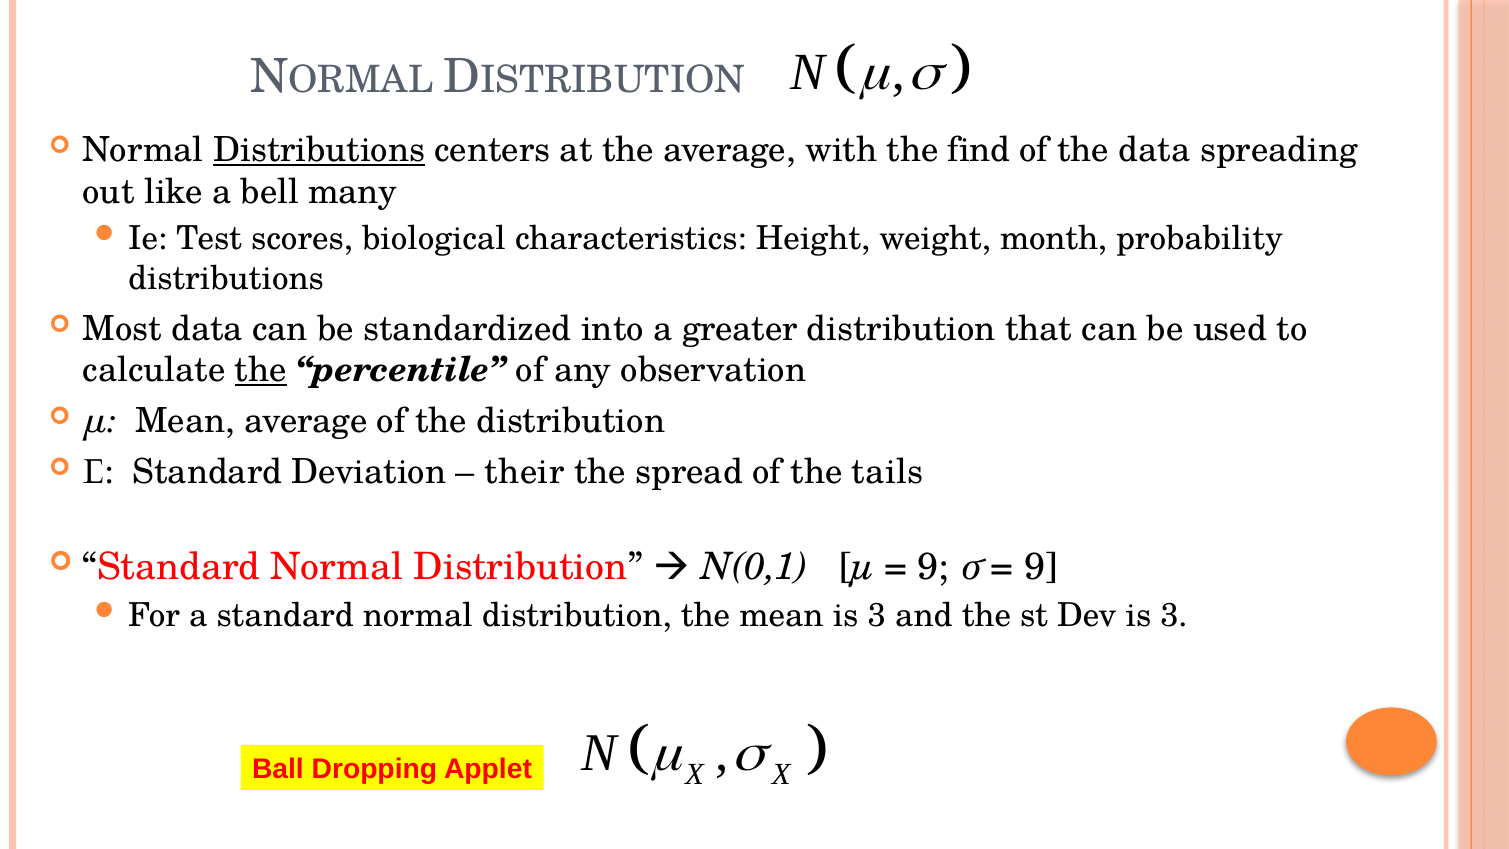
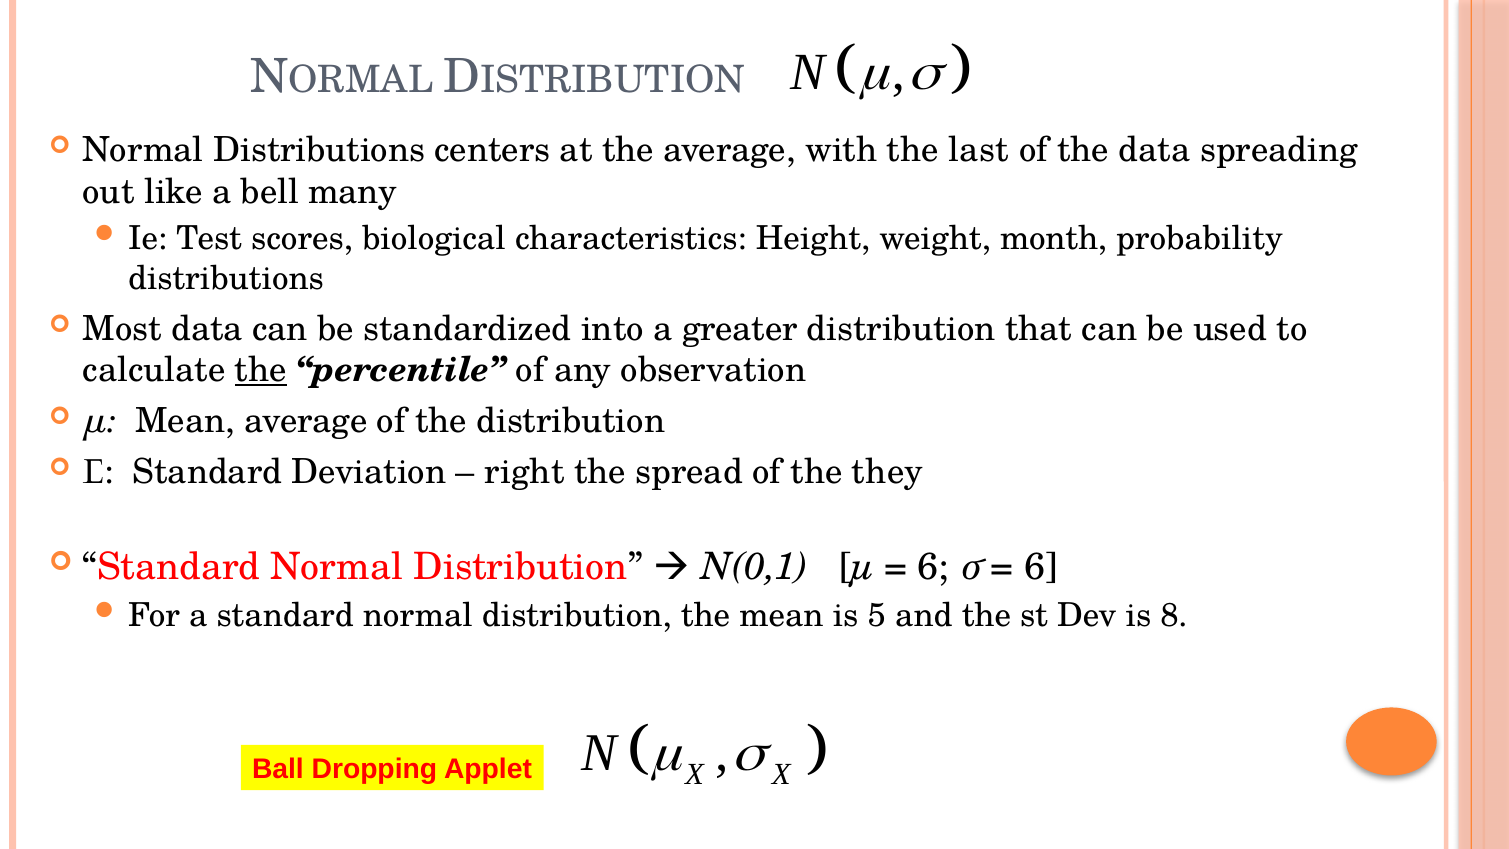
Distributions underline: present -> none (319, 150)
find: find -> last (979, 150)
their: their -> right (525, 472)
tails: tails -> they (888, 472)
9: 9 -> 6 (933, 567)
9: 9 -> 6 (1041, 567)
mean is 3: 3 -> 5 (877, 615)
Dev is 3: 3 -> 8 (1174, 615)
